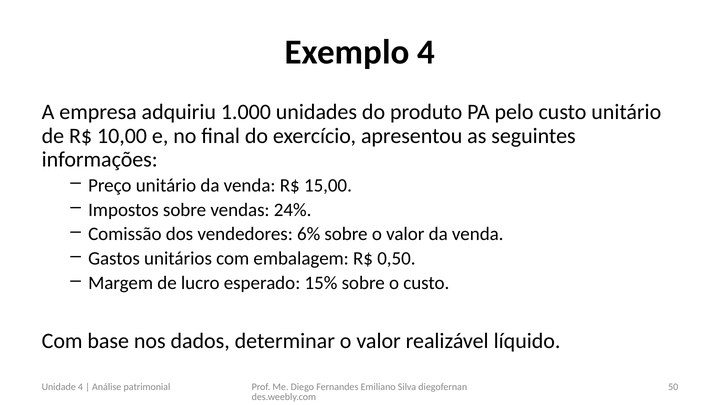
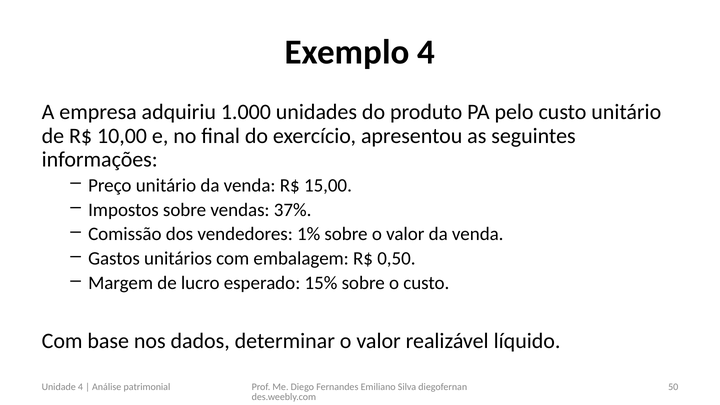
24%: 24% -> 37% (293, 210)
6%: 6% -> 1% (309, 234)
